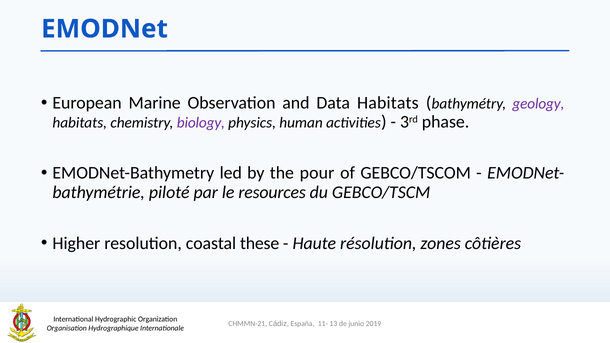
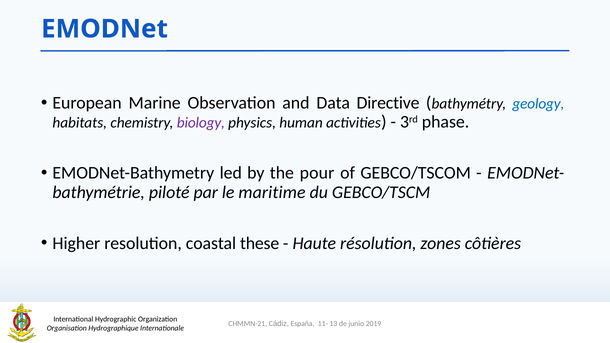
Data Habitats: Habitats -> Directive (388, 103)
geology colour: purple -> blue (538, 104)
resources: resources -> maritime (272, 192)
